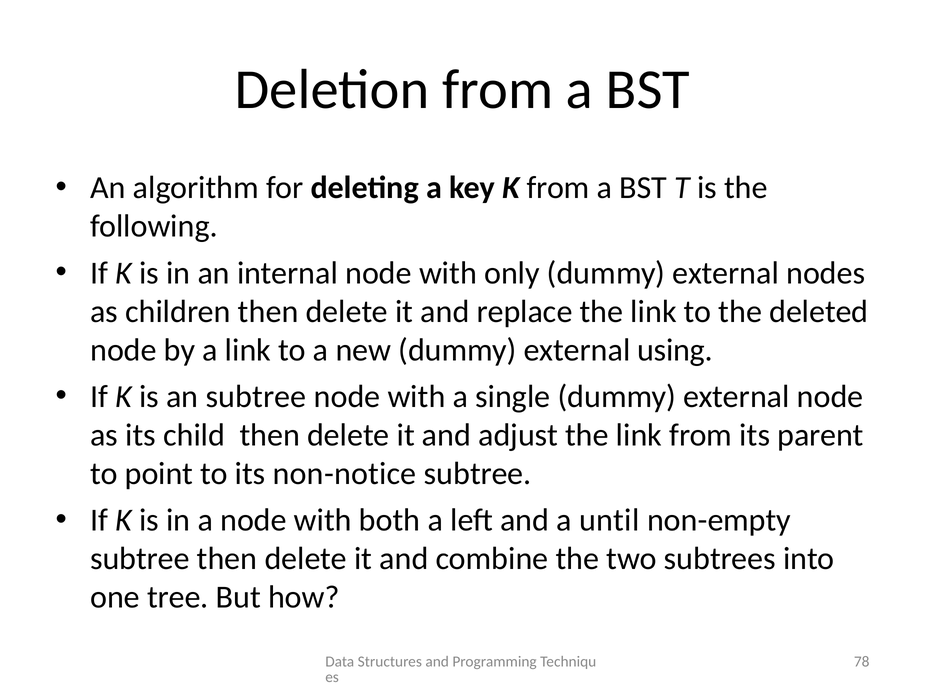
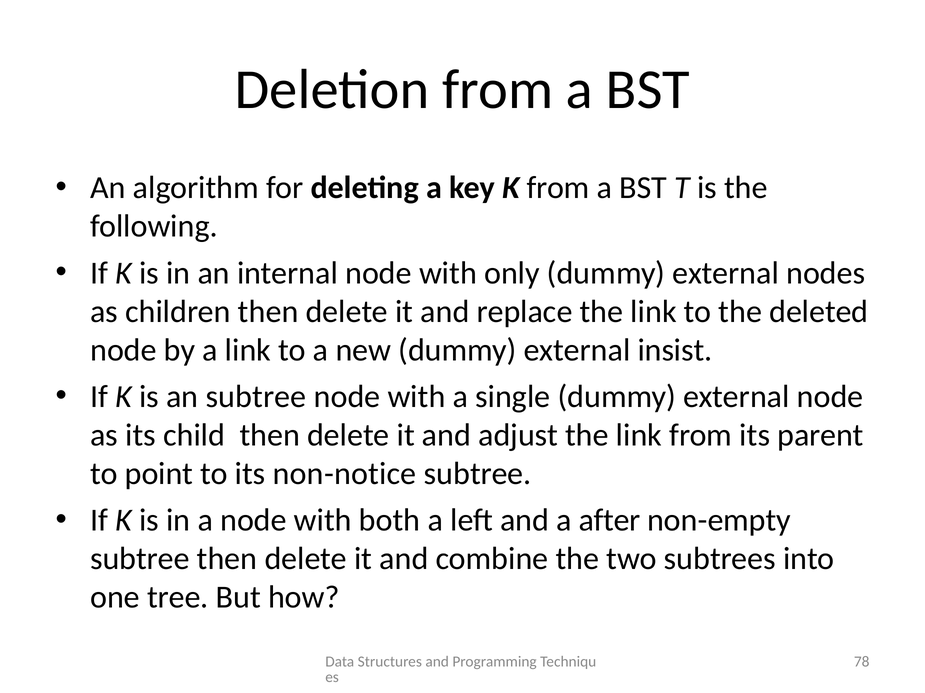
using: using -> insist (675, 350)
until: until -> after (610, 521)
